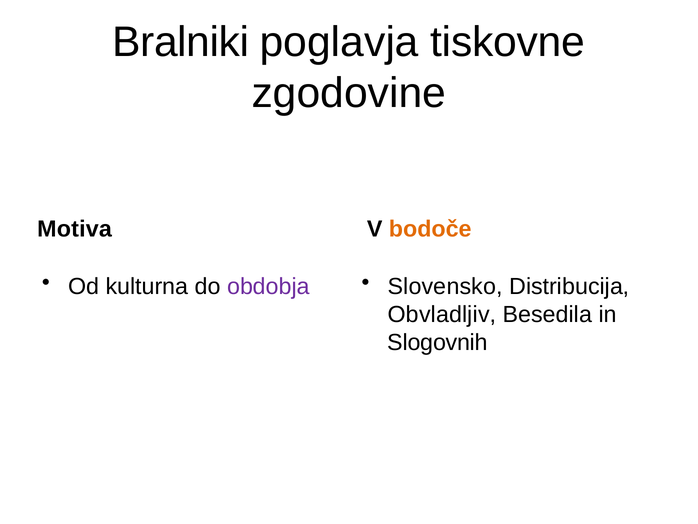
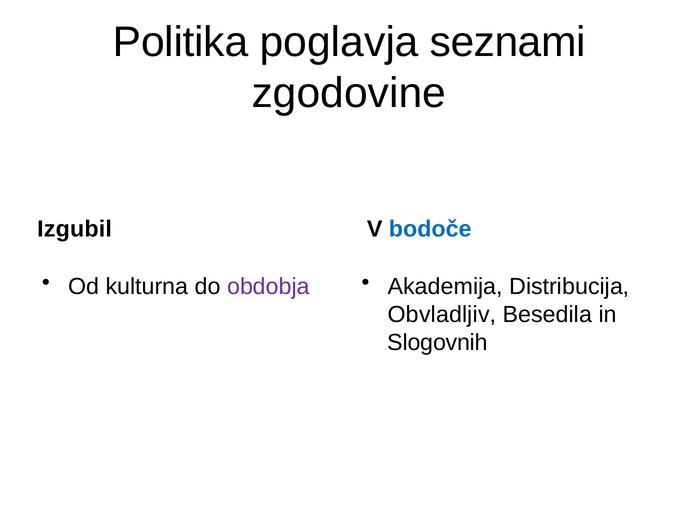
Bralniki: Bralniki -> Politika (181, 42)
tiskovne: tiskovne -> seznami (508, 42)
Motiva: Motiva -> Izgubil (75, 229)
bodoče colour: orange -> blue (430, 229)
Slovensko: Slovensko -> Akademija (445, 286)
